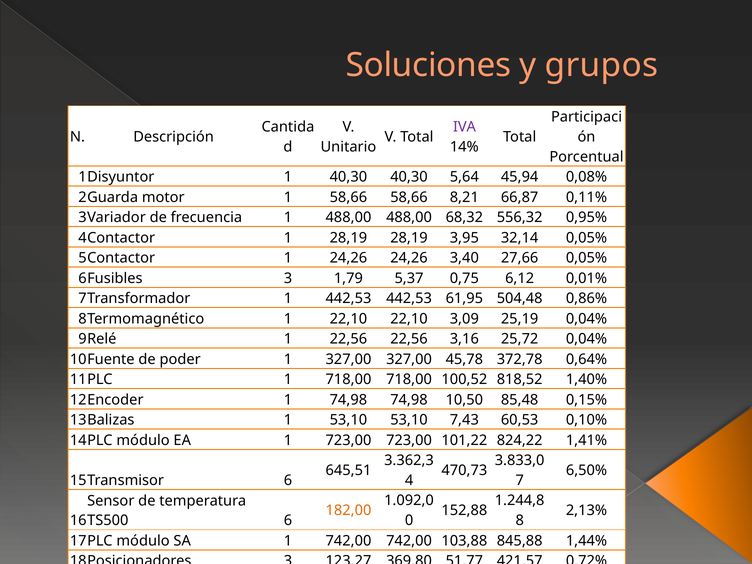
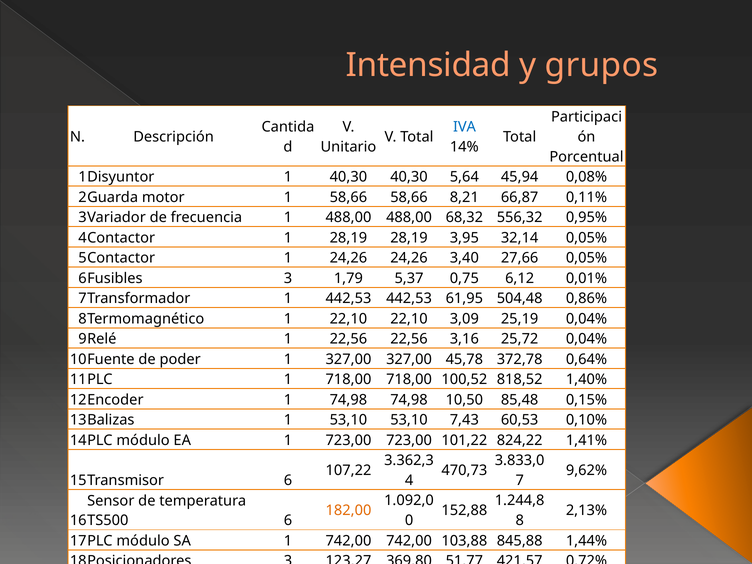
Soluciones: Soluciones -> Intensidad (428, 65)
IVA colour: purple -> blue (464, 127)
645,51: 645,51 -> 107,22 (349, 470)
6,50%: 6,50% -> 9,62% (586, 470)
